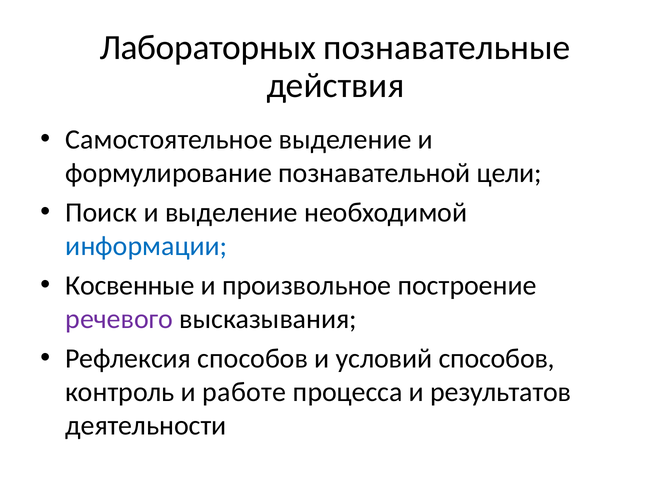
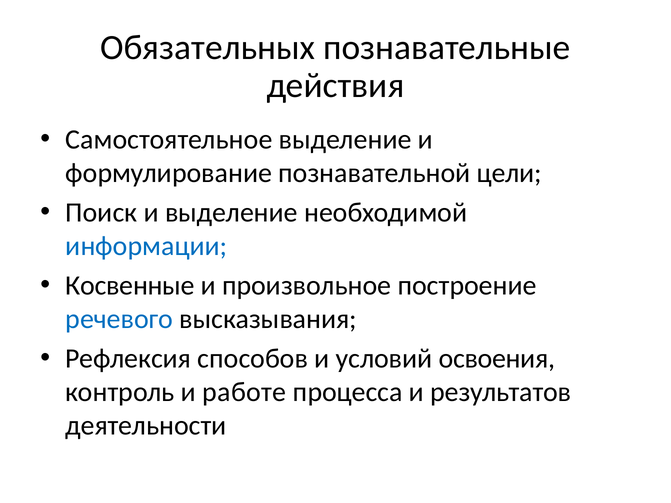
Лабораторных: Лабораторных -> Обязательных (208, 48)
речевого colour: purple -> blue (119, 319)
условий способов: способов -> освоения (497, 359)
